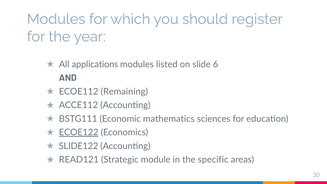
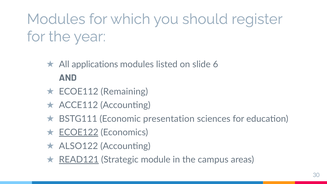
mathematics: mathematics -> presentation (169, 119)
SLIDE122: SLIDE122 -> ALSO122 (78, 146)
READ121 underline: none -> present (79, 160)
specific: specific -> campus (213, 160)
